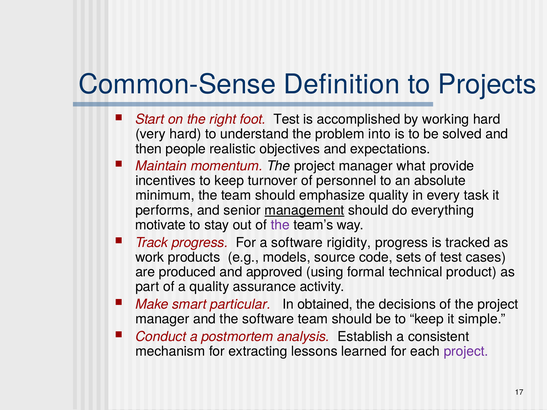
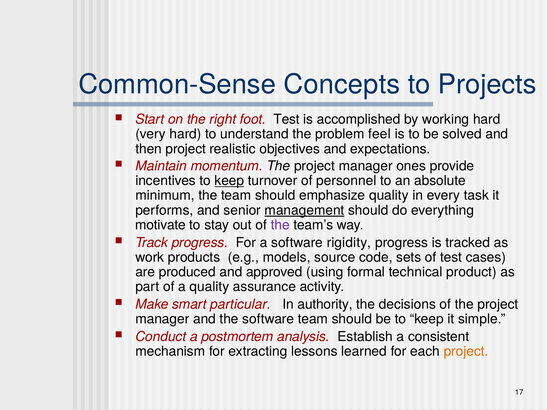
Definition: Definition -> Concepts (342, 84)
into: into -> feel (380, 134)
then people: people -> project (186, 149)
what: what -> ones (411, 166)
keep underline: none -> present (229, 181)
obtained: obtained -> authority (325, 304)
project colour: purple -> orange (466, 352)
